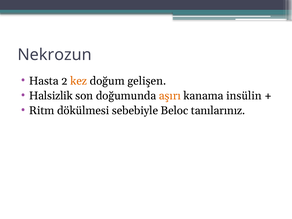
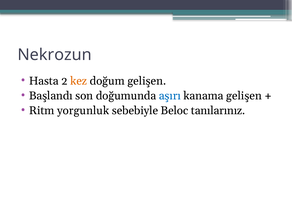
Halsizlik: Halsizlik -> Başlandı (51, 96)
aşırı colour: orange -> blue (170, 96)
kanama insülin: insülin -> gelişen (244, 96)
dökülmesi: dökülmesi -> yorgunluk (83, 111)
